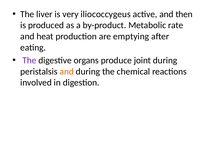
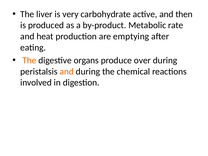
iliococcygeus: iliococcygeus -> carbohydrate (106, 14)
The colour: purple -> orange (29, 60)
joint: joint -> over (142, 60)
